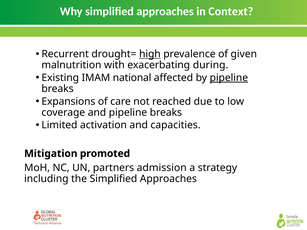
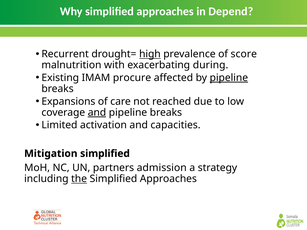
Context: Context -> Depend (231, 12)
given: given -> score (244, 54)
national: national -> procure (132, 78)
and underline: none -> present (97, 113)
Mitigation promoted: promoted -> simplified (105, 154)
the underline: none -> present (79, 179)
